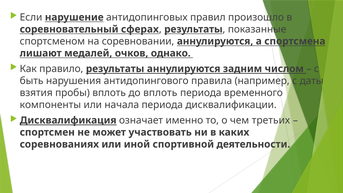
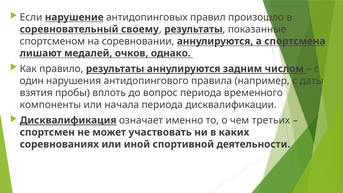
сферах: сферах -> своему (140, 29)
быть: быть -> один (32, 81)
до вплоть: вплоть -> вопрос (160, 93)
